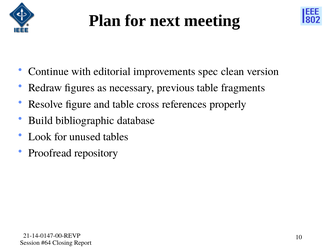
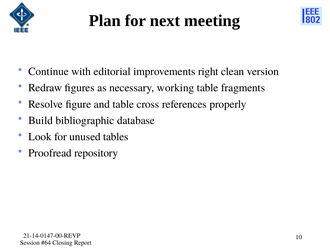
spec: spec -> right (208, 71)
previous: previous -> working (176, 88)
